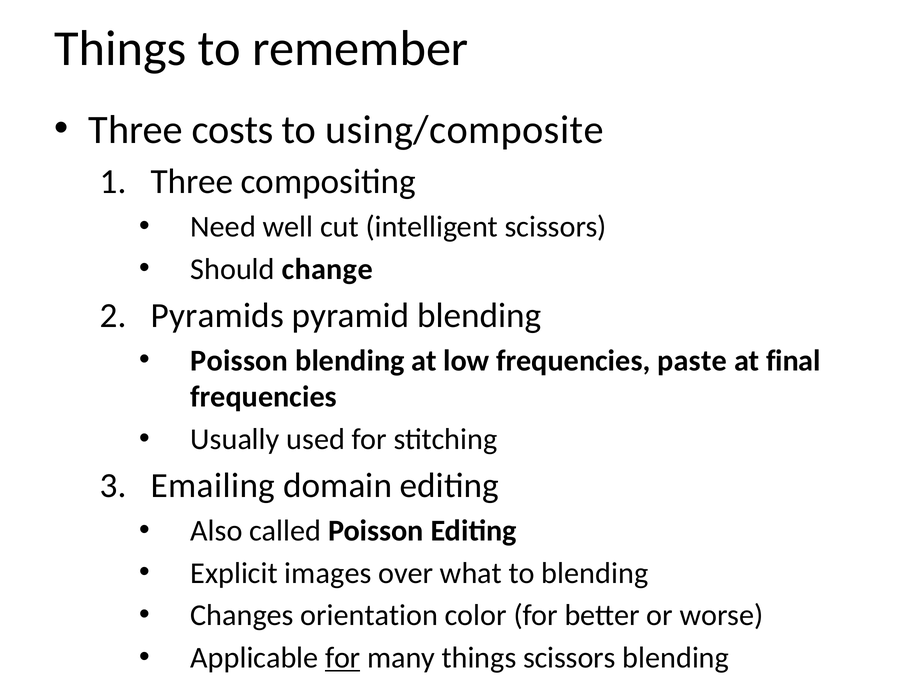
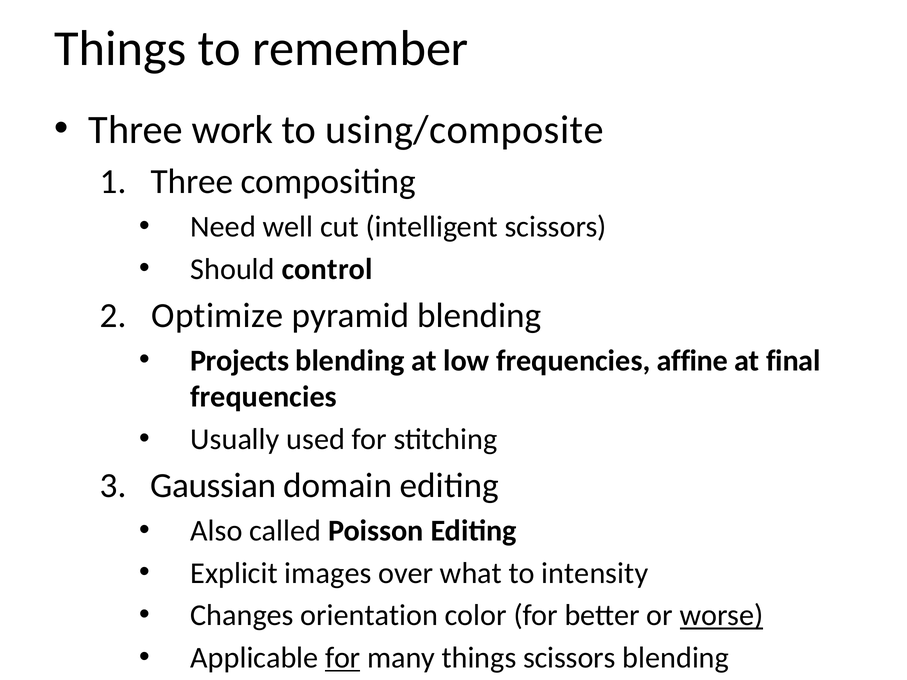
costs: costs -> work (233, 130)
change: change -> control (327, 269)
Pyramids: Pyramids -> Optimize (217, 316)
Poisson: Poisson -> Projects (240, 361)
paste: paste -> affine (692, 361)
Emailing: Emailing -> Gaussian (213, 486)
to blending: blending -> intensity (595, 573)
worse underline: none -> present (722, 616)
